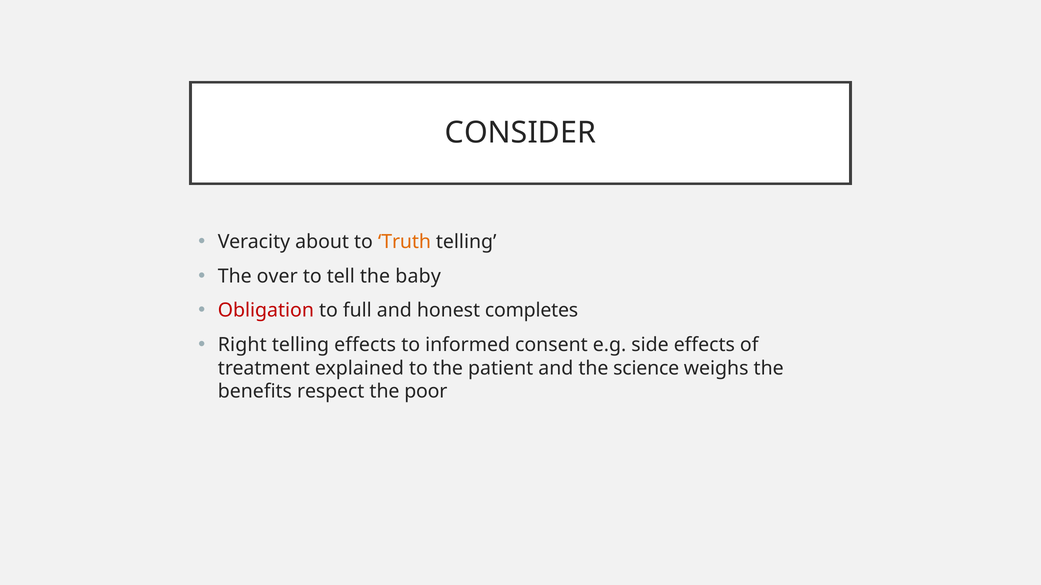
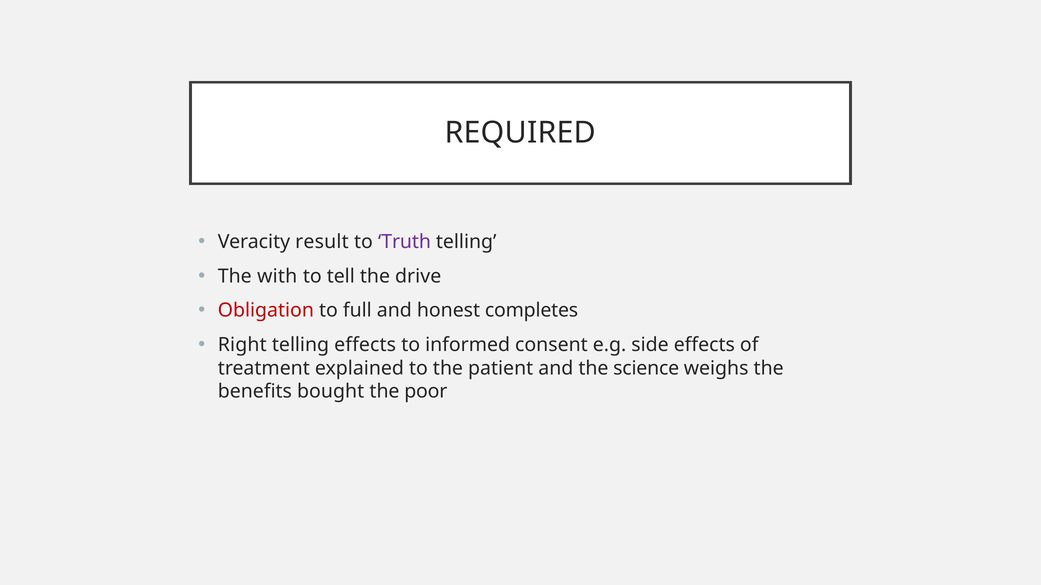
CONSIDER: CONSIDER -> REQUIRED (520, 133)
about: about -> result (322, 242)
Truth colour: orange -> purple (404, 242)
over: over -> with (277, 277)
baby: baby -> drive (418, 277)
respect: respect -> bought (331, 392)
